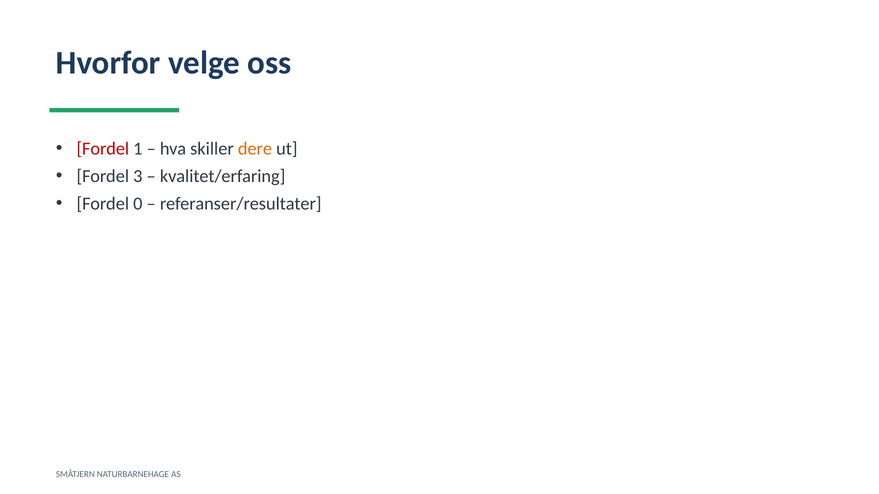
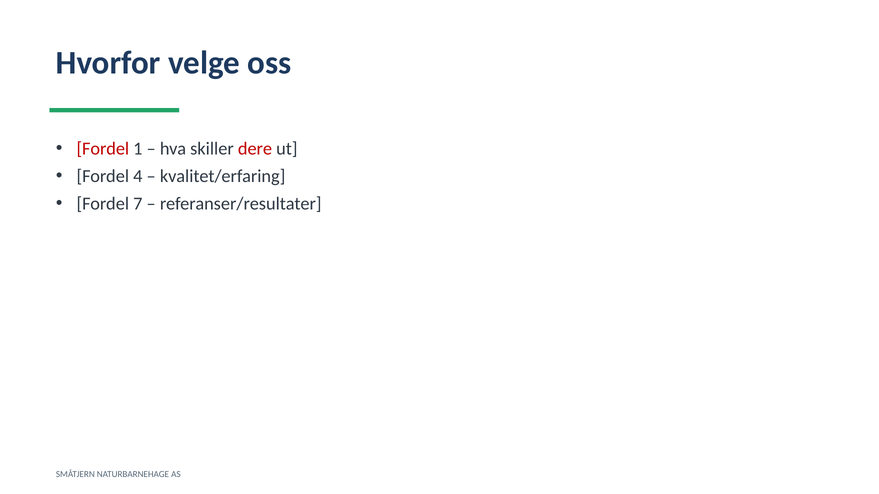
dere colour: orange -> red (255, 149)
3: 3 -> 4 (138, 176)
0: 0 -> 7 (138, 204)
